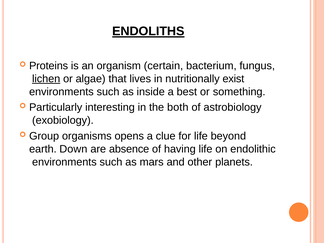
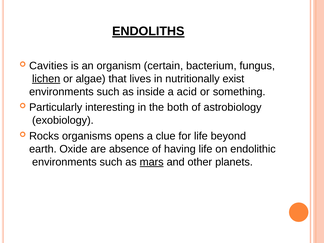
Proteins: Proteins -> Cavities (49, 66)
best: best -> acid (187, 92)
Group: Group -> Rocks (44, 136)
Down: Down -> Oxide (73, 149)
mars underline: none -> present (152, 162)
